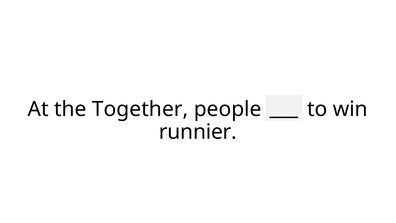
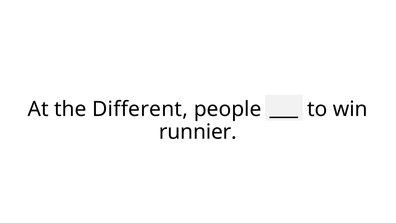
Together: Together -> Different (140, 109)
